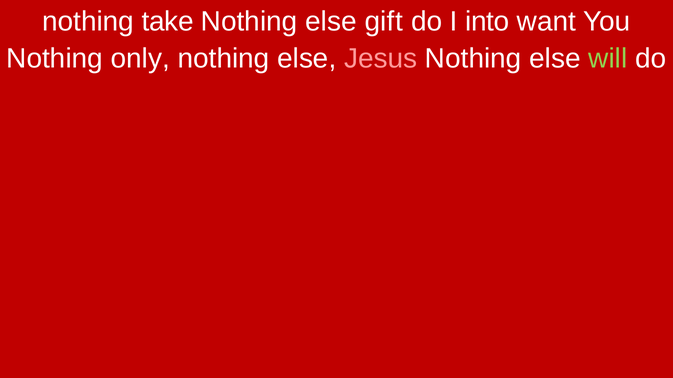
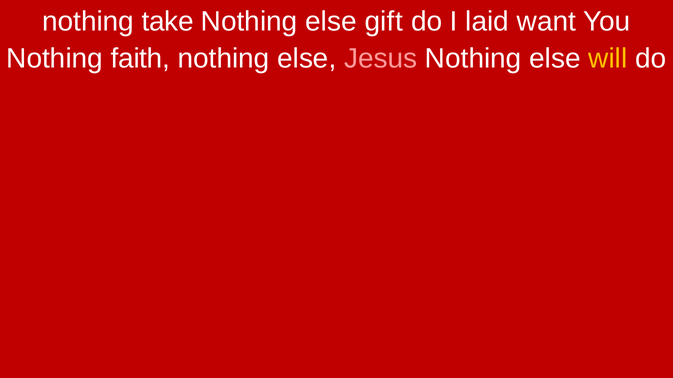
into: into -> laid (487, 21)
only: only -> faith (140, 59)
will colour: light green -> yellow (608, 59)
